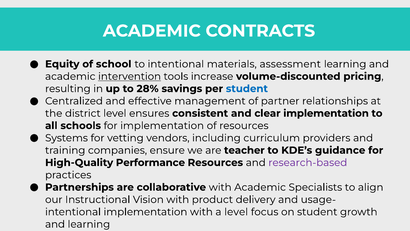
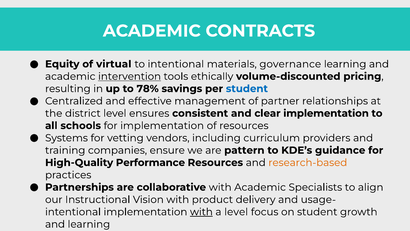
school: school -> virtual (114, 64)
assessment: assessment -> governance (290, 64)
increase: increase -> ethically (212, 76)
28%: 28% -> 78% (148, 89)
teacher: teacher -> pattern (244, 150)
research-based colour: purple -> orange (308, 162)
with underline: none -> present (201, 212)
